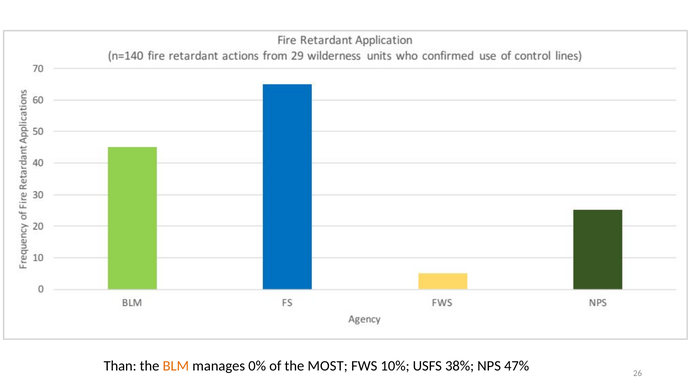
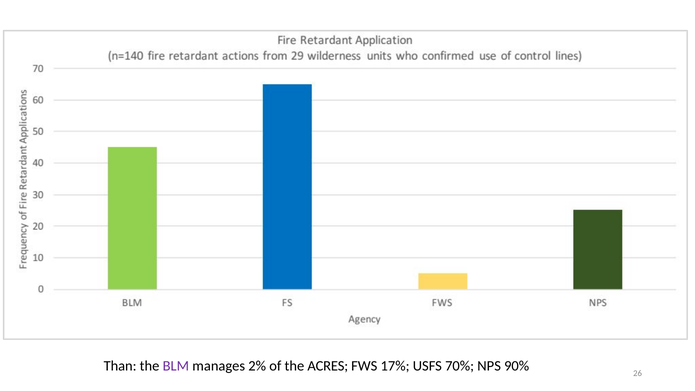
BLM colour: orange -> purple (176, 366)
0%: 0% -> 2% (257, 366)
MOST: MOST -> ACRES (328, 366)
10%: 10% -> 17% (395, 366)
38%: 38% -> 70% (460, 366)
47%: 47% -> 90% (517, 366)
